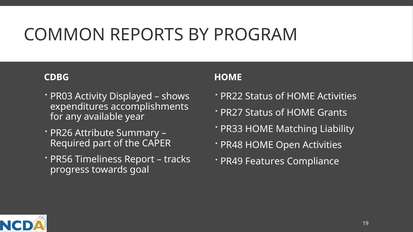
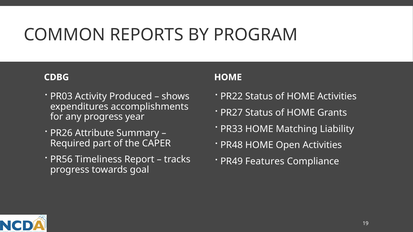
Displayed: Displayed -> Produced (131, 97)
any available: available -> progress (103, 117)
